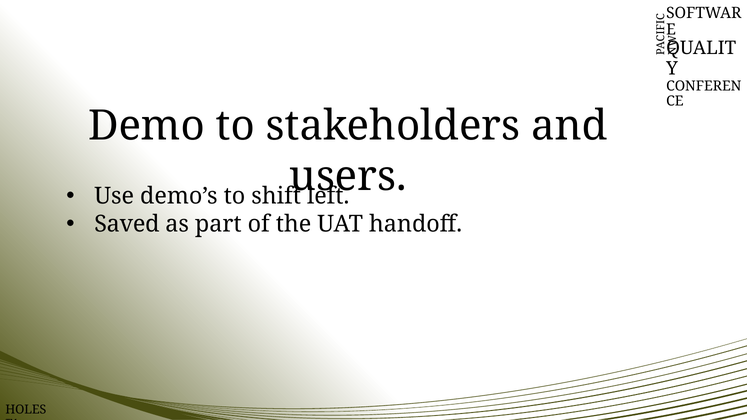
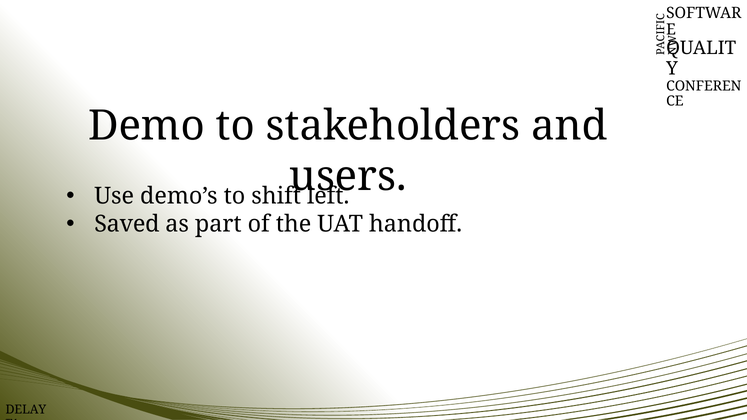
HOLES: HOLES -> DELAY (26, 410)
